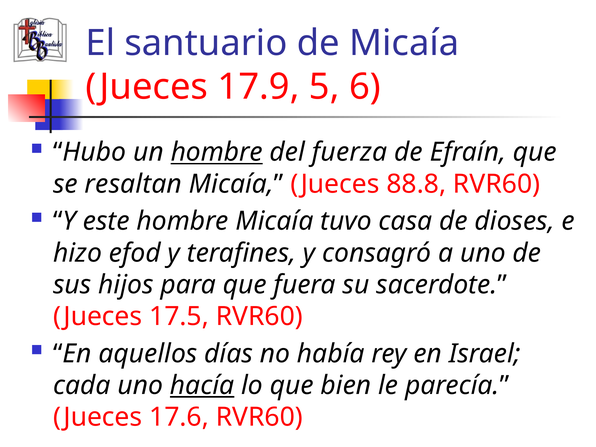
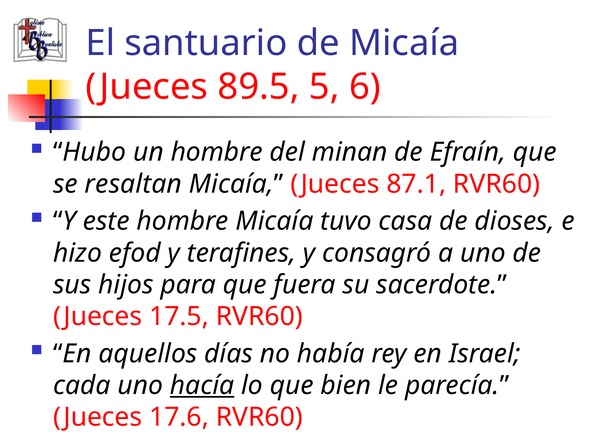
17.9: 17.9 -> 89.5 (259, 87)
hombre underline: present -> none (217, 152)
fuerza: fuerza -> minan (350, 152)
88.8: 88.8 -> 87.1 (416, 184)
